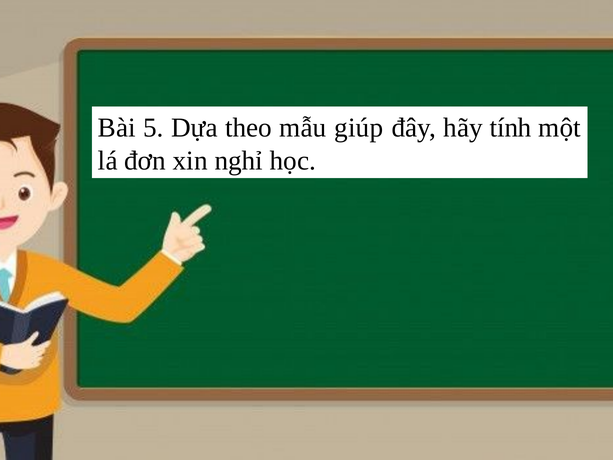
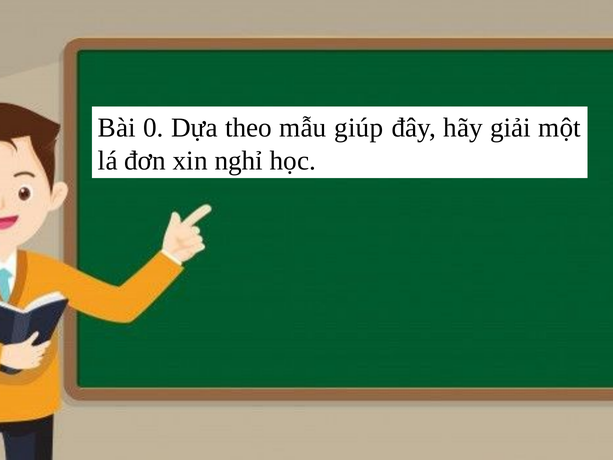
5: 5 -> 0 (153, 128)
tính: tính -> giải (511, 128)
